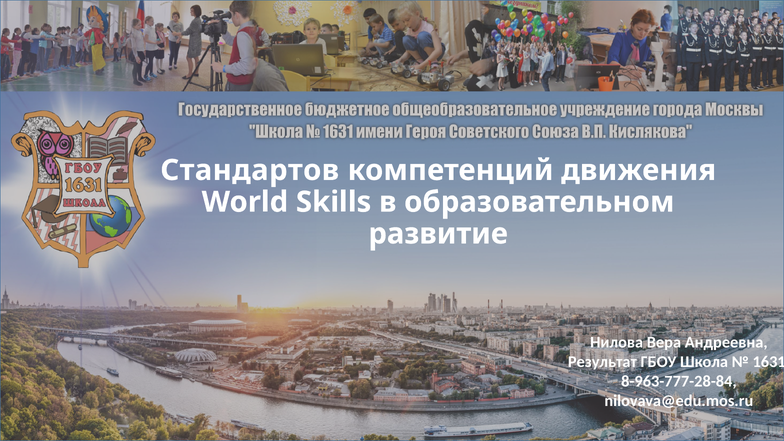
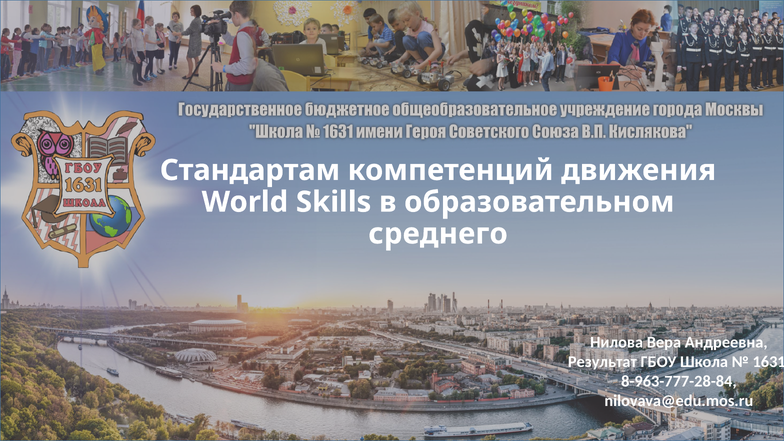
Стандартов: Стандартов -> Стандартам (250, 170)
развитие: развитие -> среднего (438, 234)
